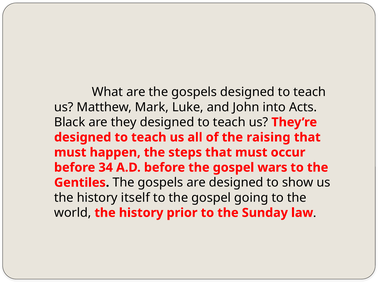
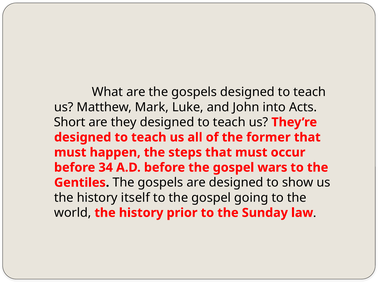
Black: Black -> Short (70, 122)
raising: raising -> former (268, 138)
